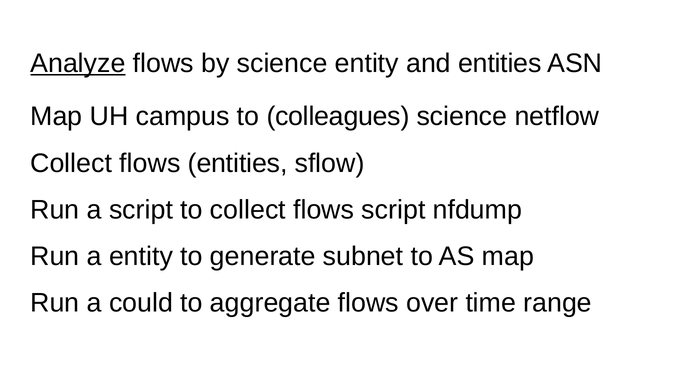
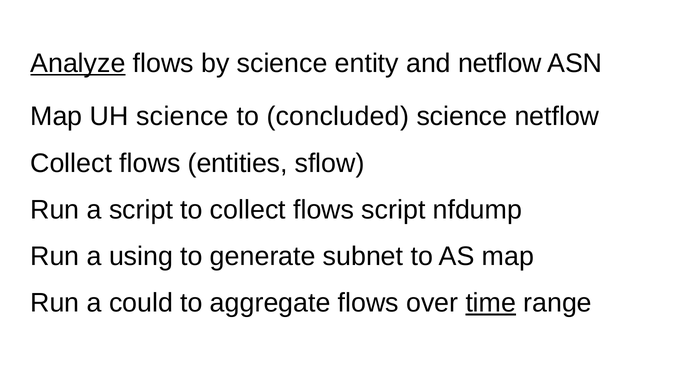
and entities: entities -> netflow (500, 63)
UH campus: campus -> science (183, 116)
colleagues: colleagues -> concluded (338, 116)
a entity: entity -> using (141, 256)
time underline: none -> present (491, 303)
